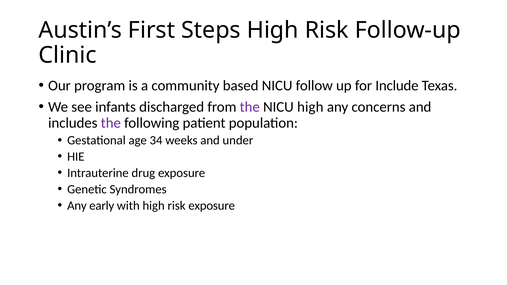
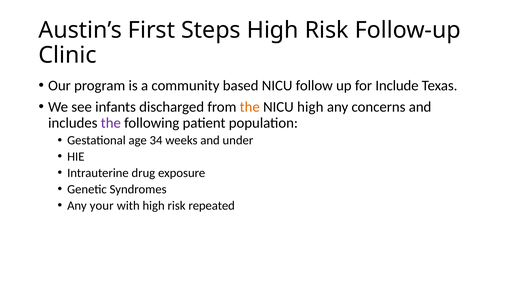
the colour: purple -> orange (250, 107)
early: early -> your (102, 206)
risk exposure: exposure -> repeated (212, 206)
